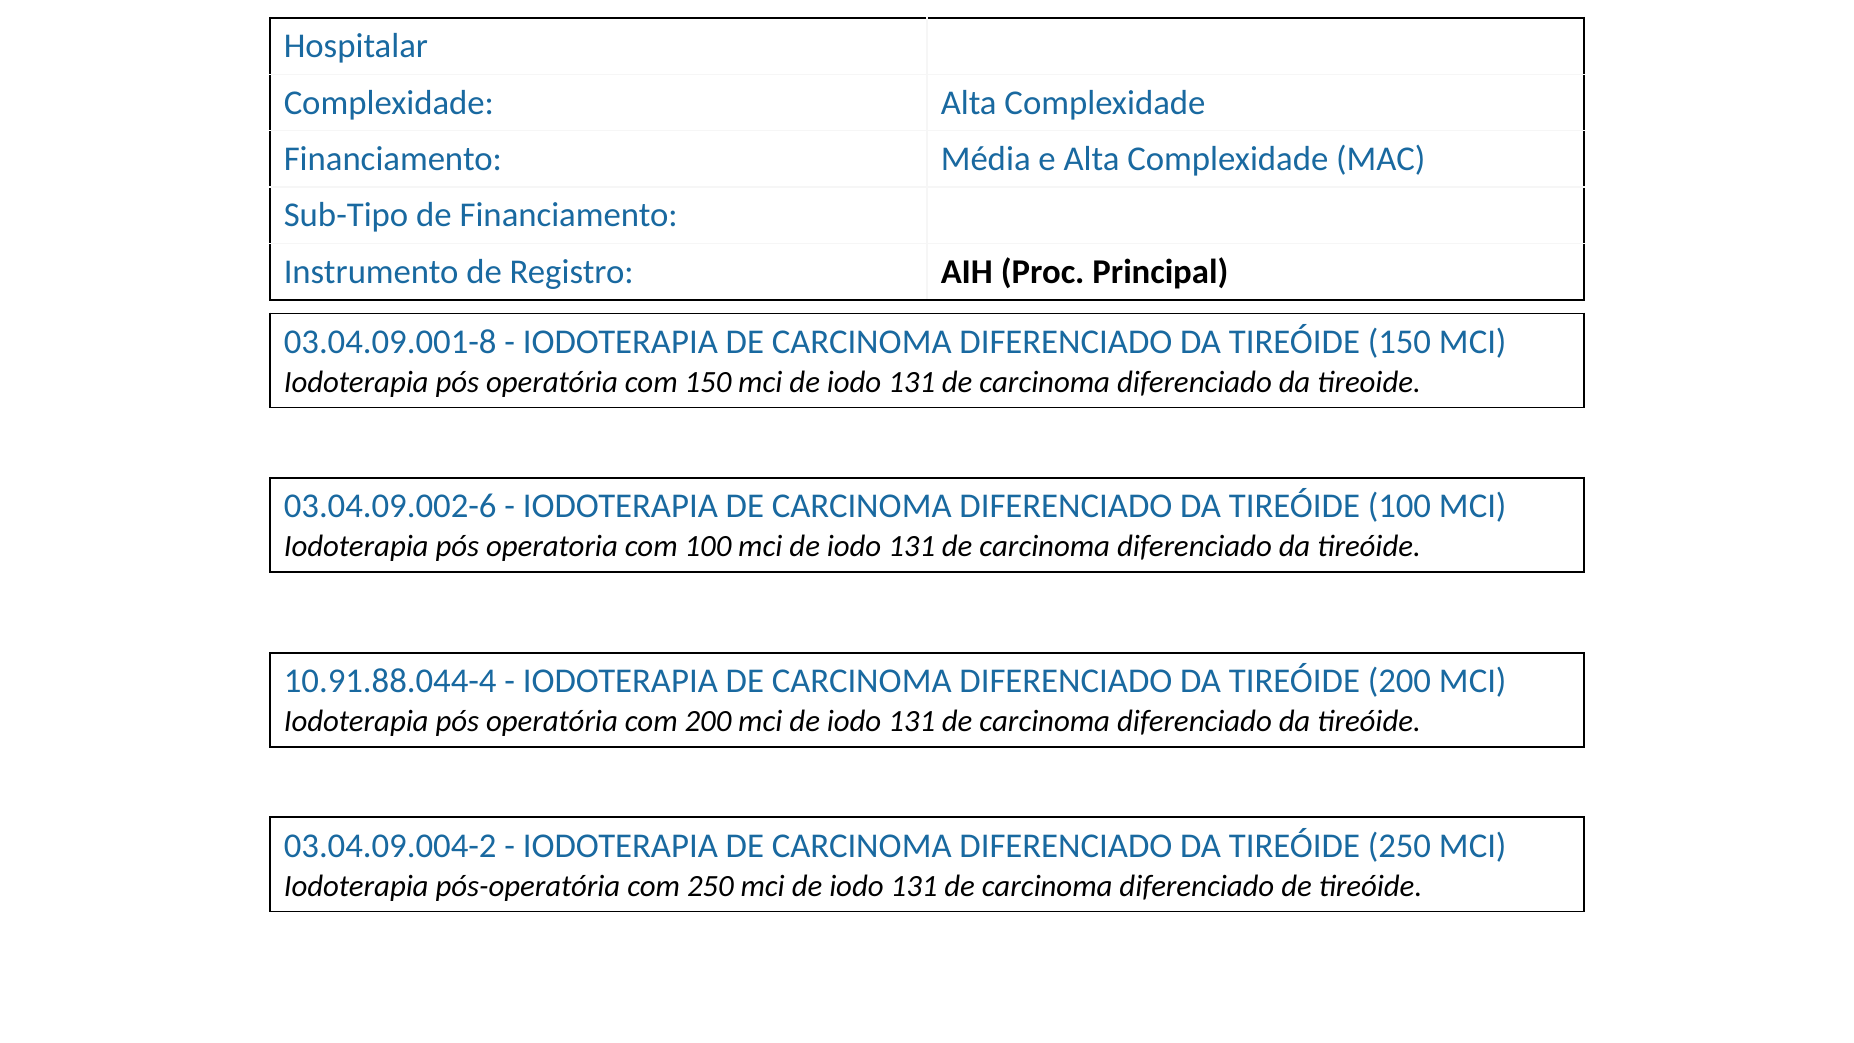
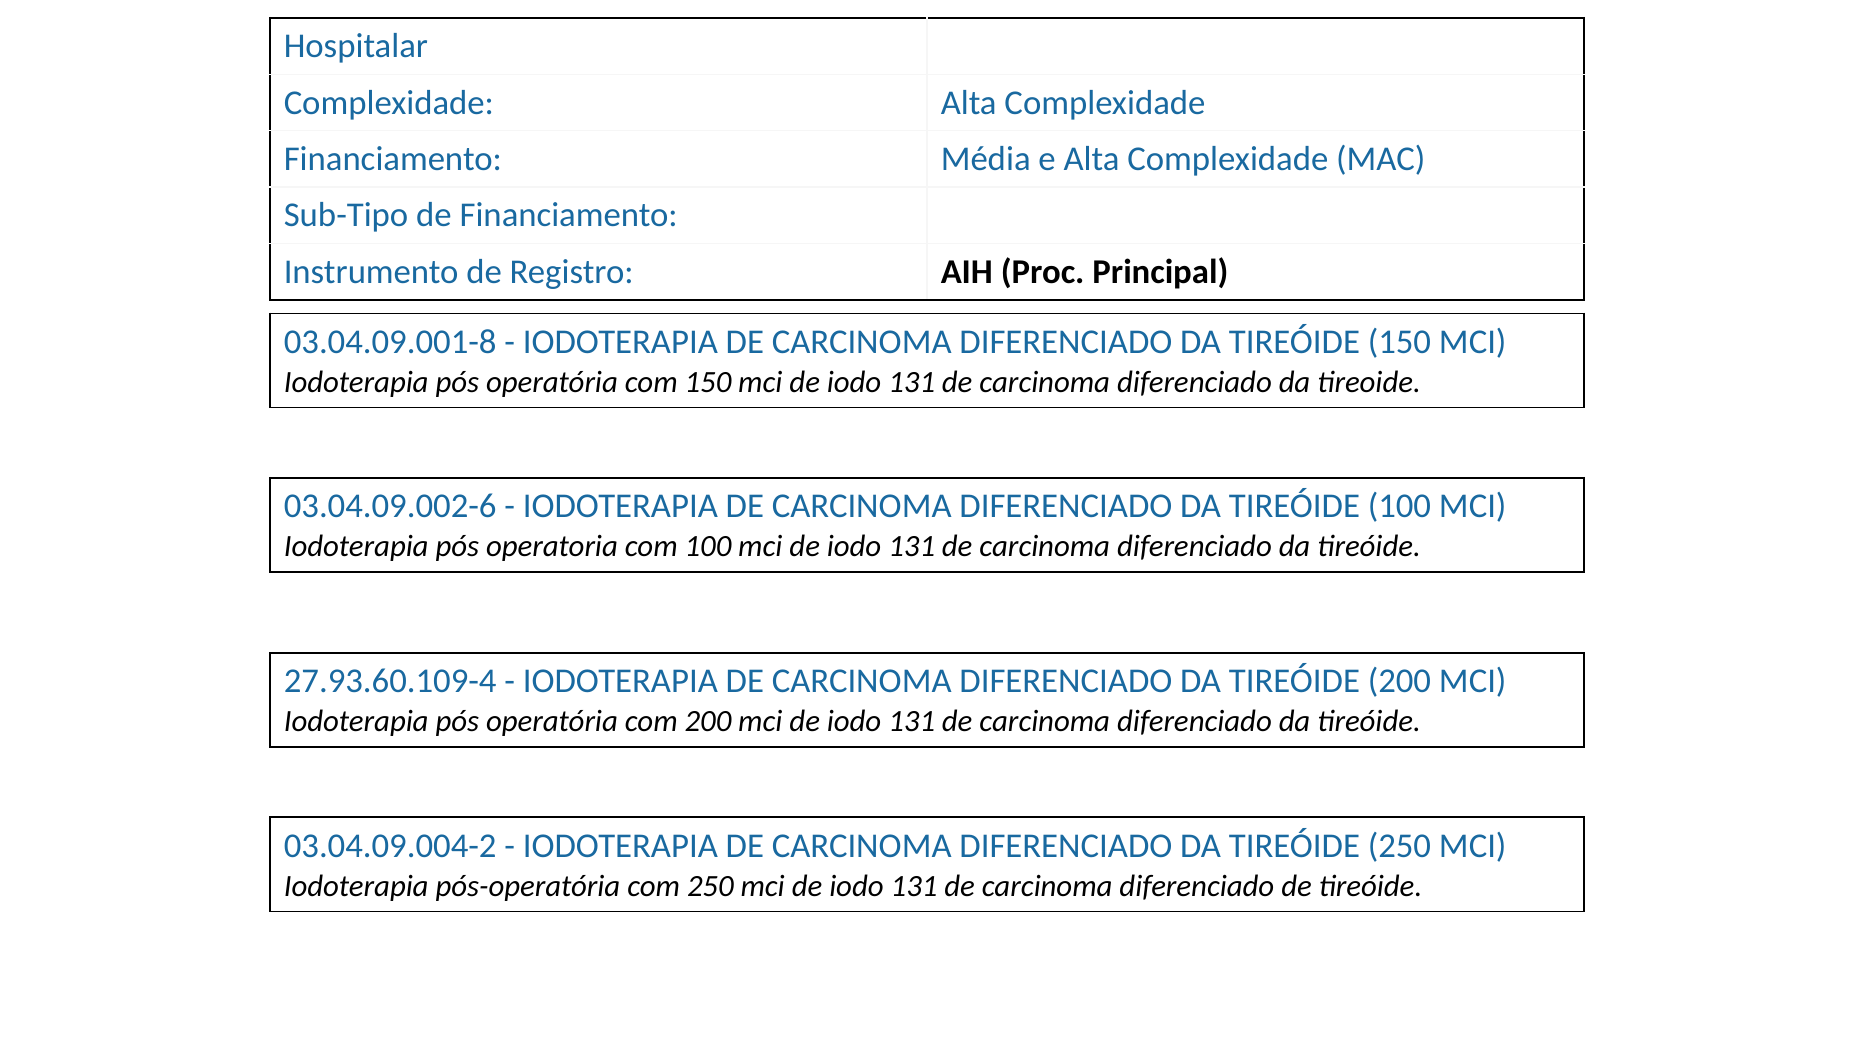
10.91.88.044-4: 10.91.88.044-4 -> 27.93.60.109-4 (390, 681)
